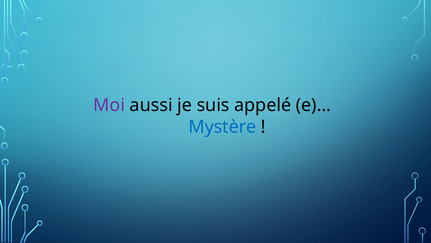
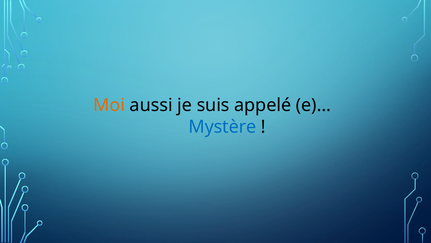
Moi colour: purple -> orange (109, 105)
